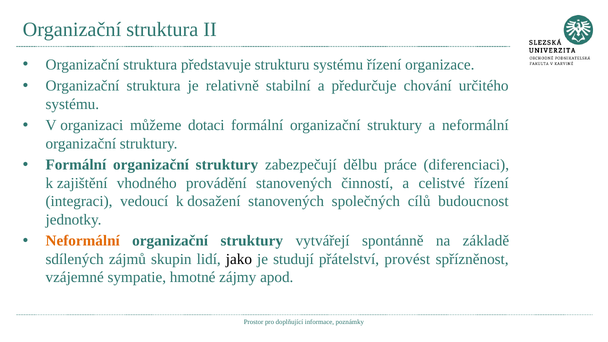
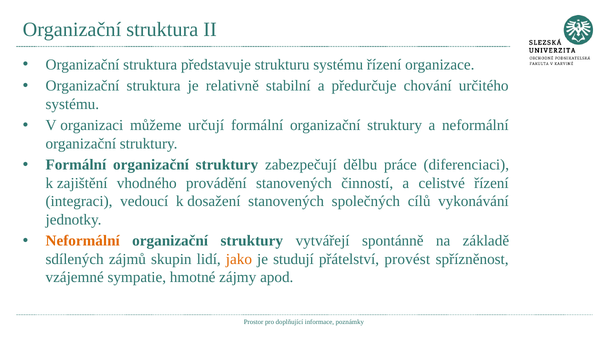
dotaci: dotaci -> určují (206, 125)
budoucnost: budoucnost -> vykonávání (473, 201)
jako colour: black -> orange (239, 259)
